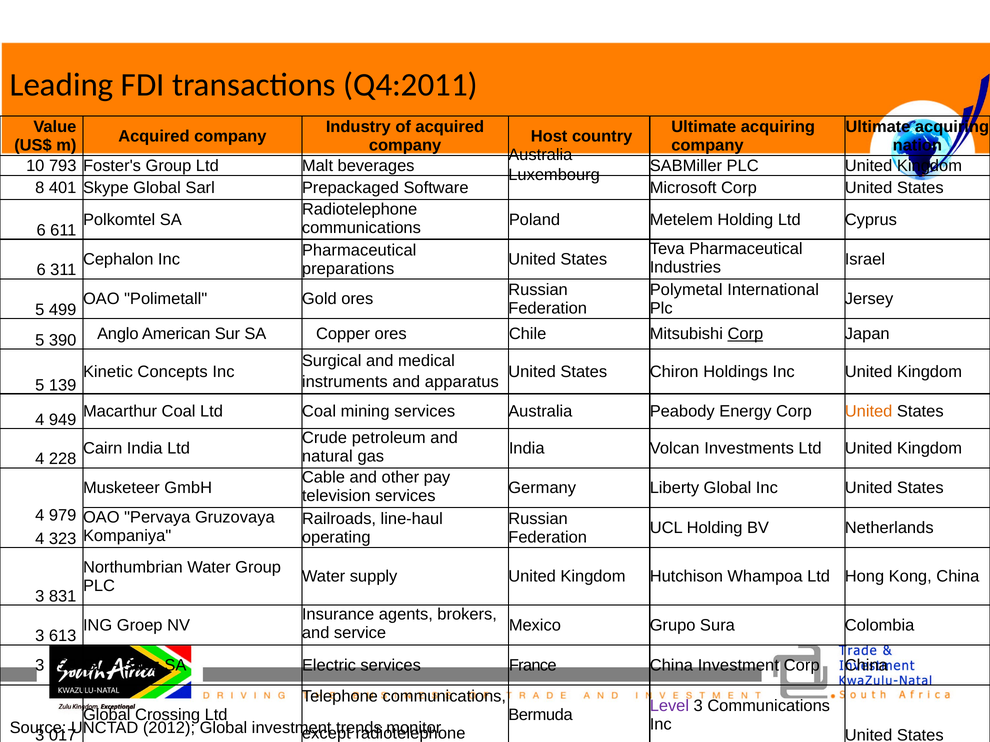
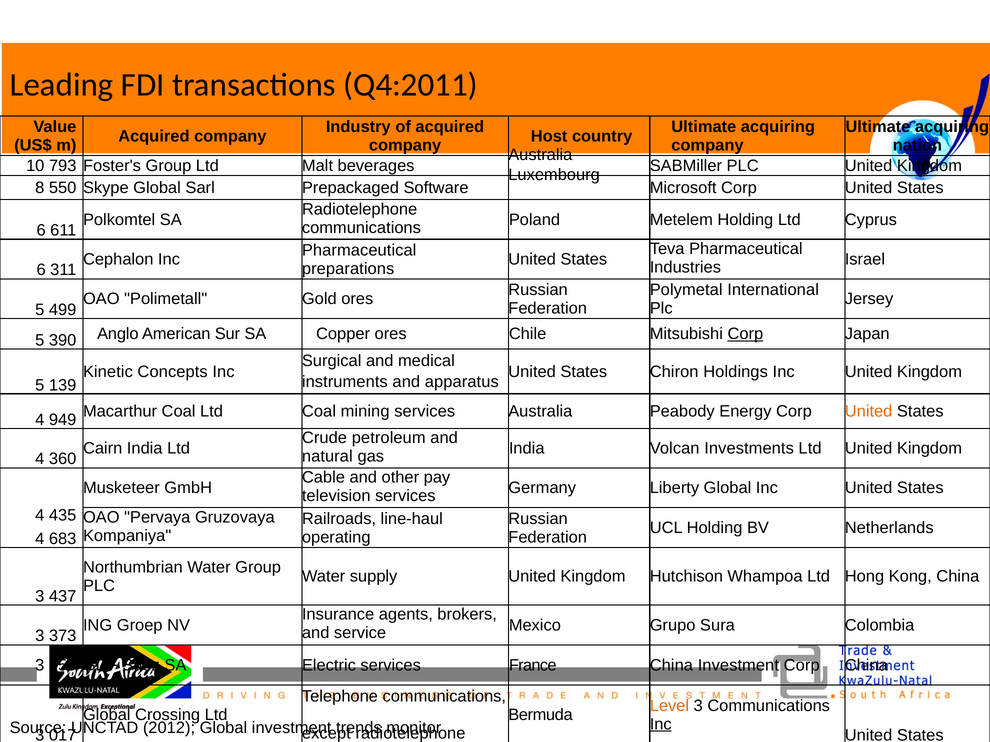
401: 401 -> 550 (63, 188)
228: 228 -> 360 (63, 459)
979: 979 -> 435 (63, 516)
323: 323 -> 683 (63, 539)
831: 831 -> 437 (63, 596)
613: 613 -> 373 (63, 636)
Level colour: purple -> orange (669, 706)
Inc underline: none -> present (661, 725)
